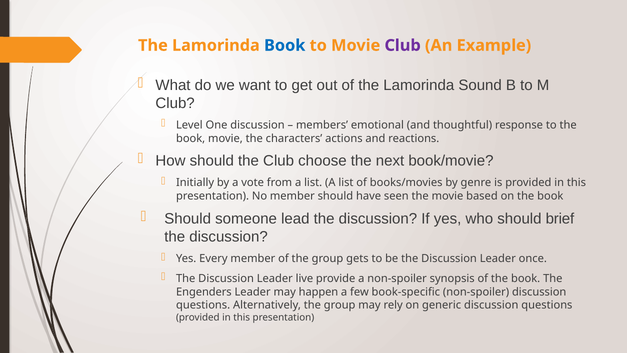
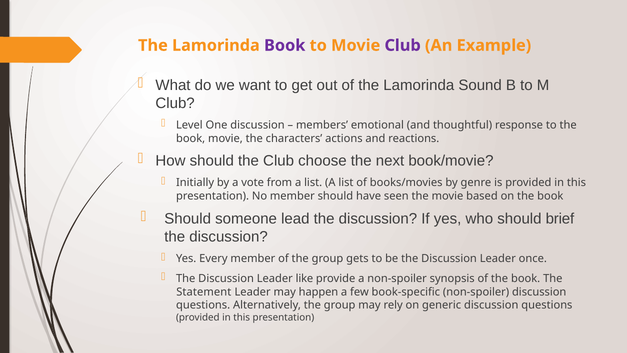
Book colour: blue -> purple (285, 45)
live: live -> like (304, 278)
Engenders: Engenders -> Statement (204, 292)
